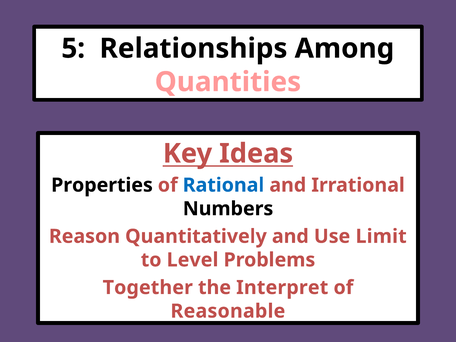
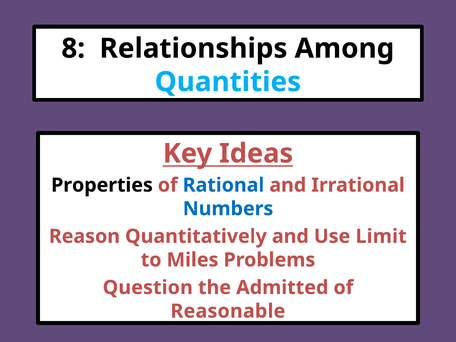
5: 5 -> 8 (73, 48)
Quantities colour: pink -> light blue (228, 82)
Numbers colour: black -> blue (228, 209)
Level: Level -> Miles (193, 260)
Together: Together -> Question (148, 288)
Interpret: Interpret -> Admitted (282, 288)
